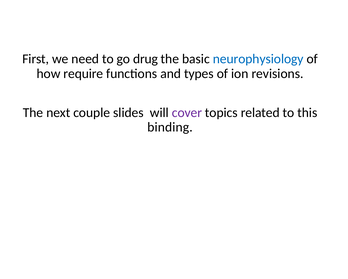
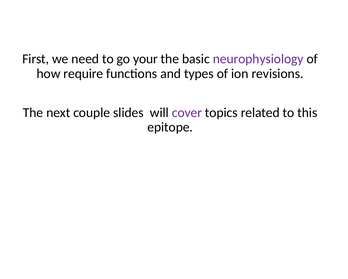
drug: drug -> your (145, 59)
neurophysiology colour: blue -> purple (258, 59)
binding: binding -> epitope (170, 127)
